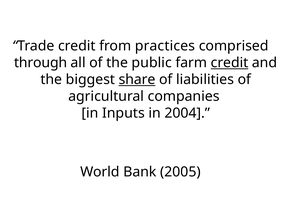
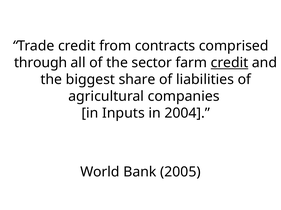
practices: practices -> contracts (165, 46)
public: public -> sector (152, 63)
share underline: present -> none (137, 80)
